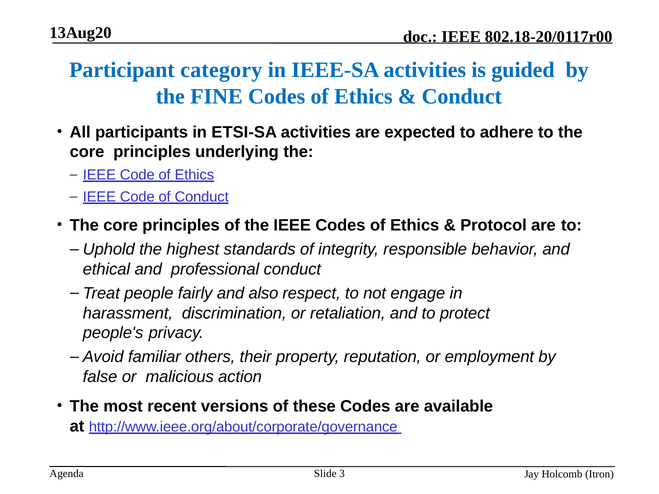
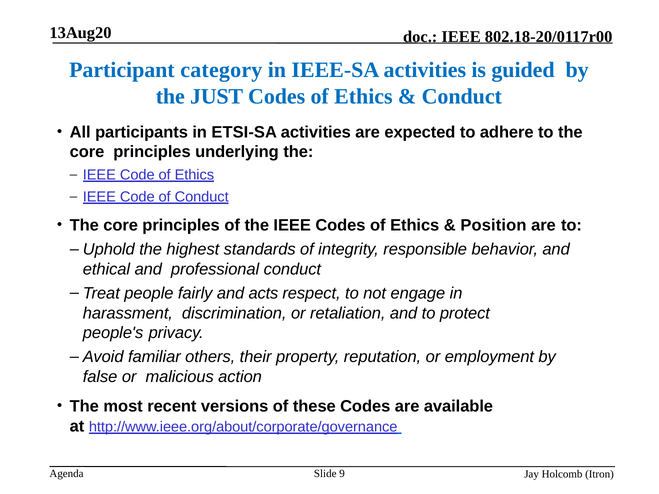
FINE: FINE -> JUST (217, 96)
Protocol: Protocol -> Position (493, 225)
also: also -> acts (263, 294)
3: 3 -> 9 (342, 474)
